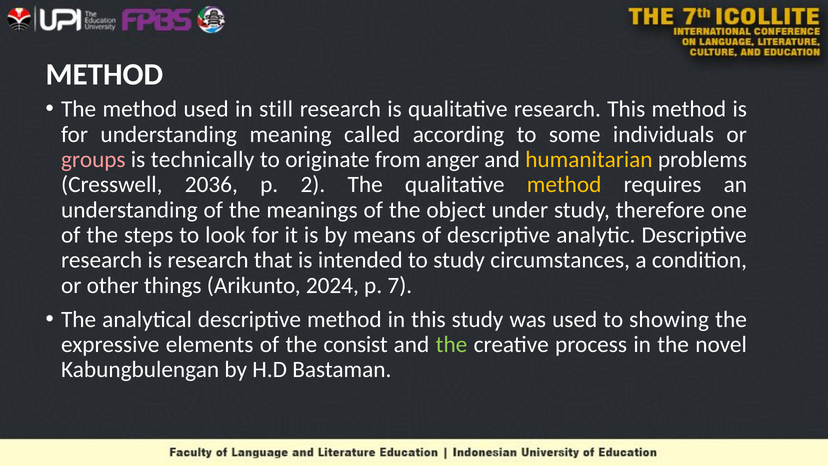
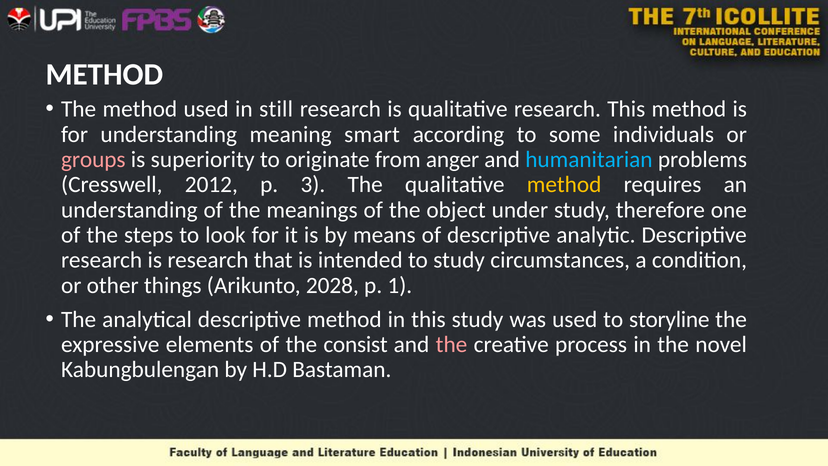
called: called -> smart (372, 134)
technically: technically -> superiority (203, 159)
humanitarian colour: yellow -> light blue (589, 159)
2036: 2036 -> 2012 (211, 185)
2: 2 -> 3 (313, 185)
2024: 2024 -> 2028 (332, 285)
7: 7 -> 1 (400, 285)
showing: showing -> storyline (669, 319)
the colour: light green -> pink (452, 344)
